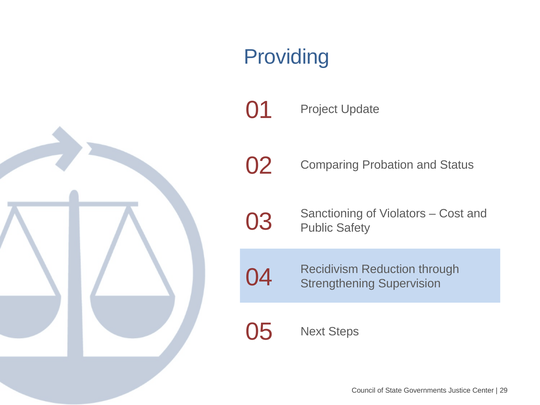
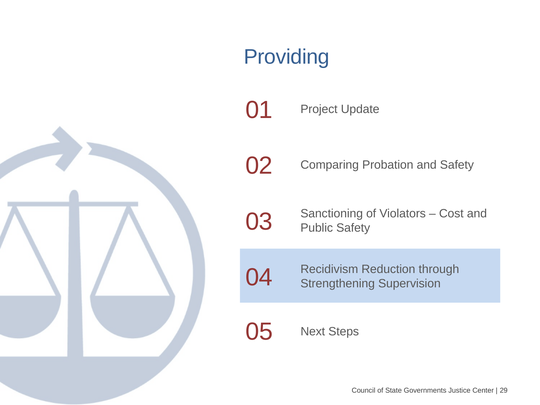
and Status: Status -> Safety (457, 165)
